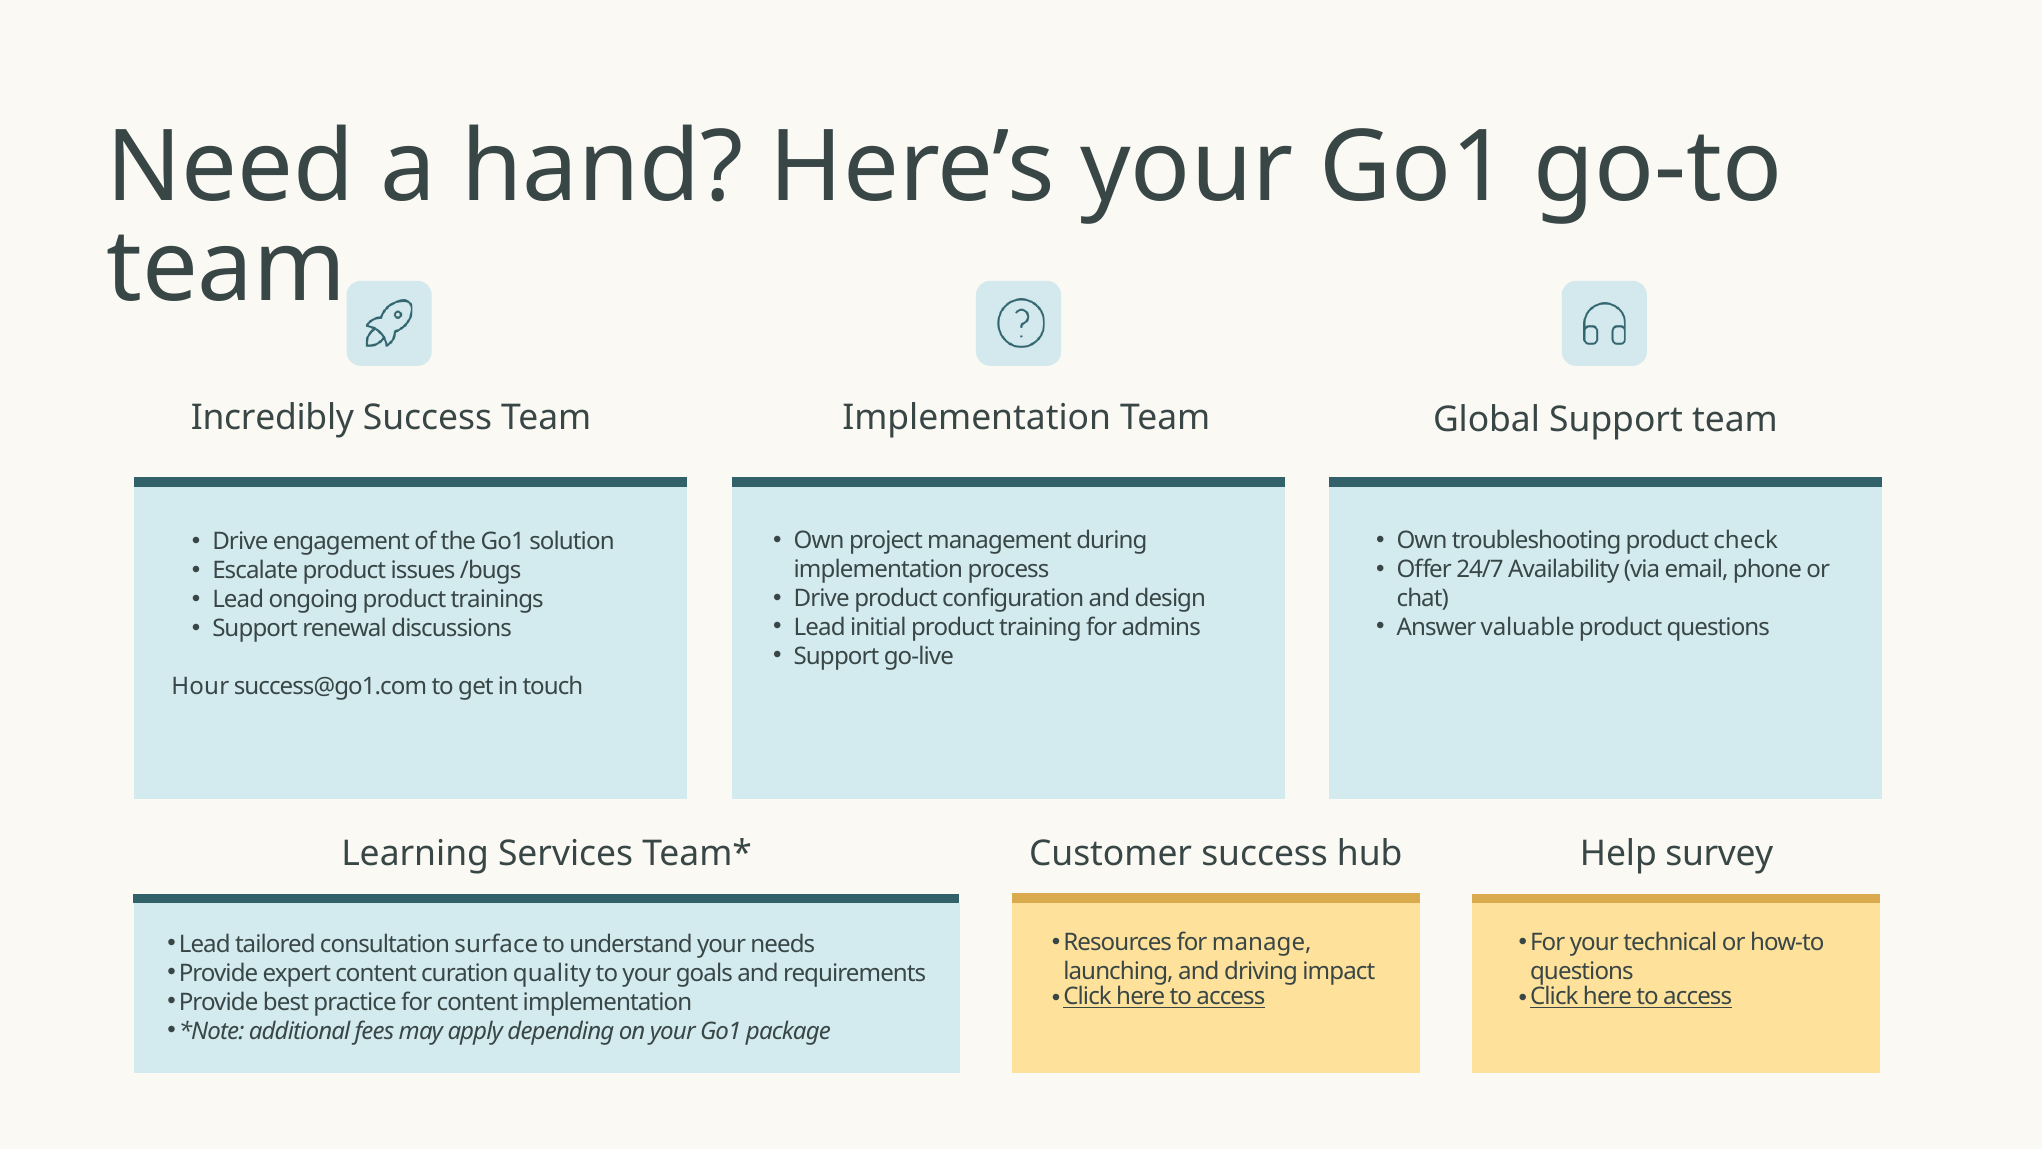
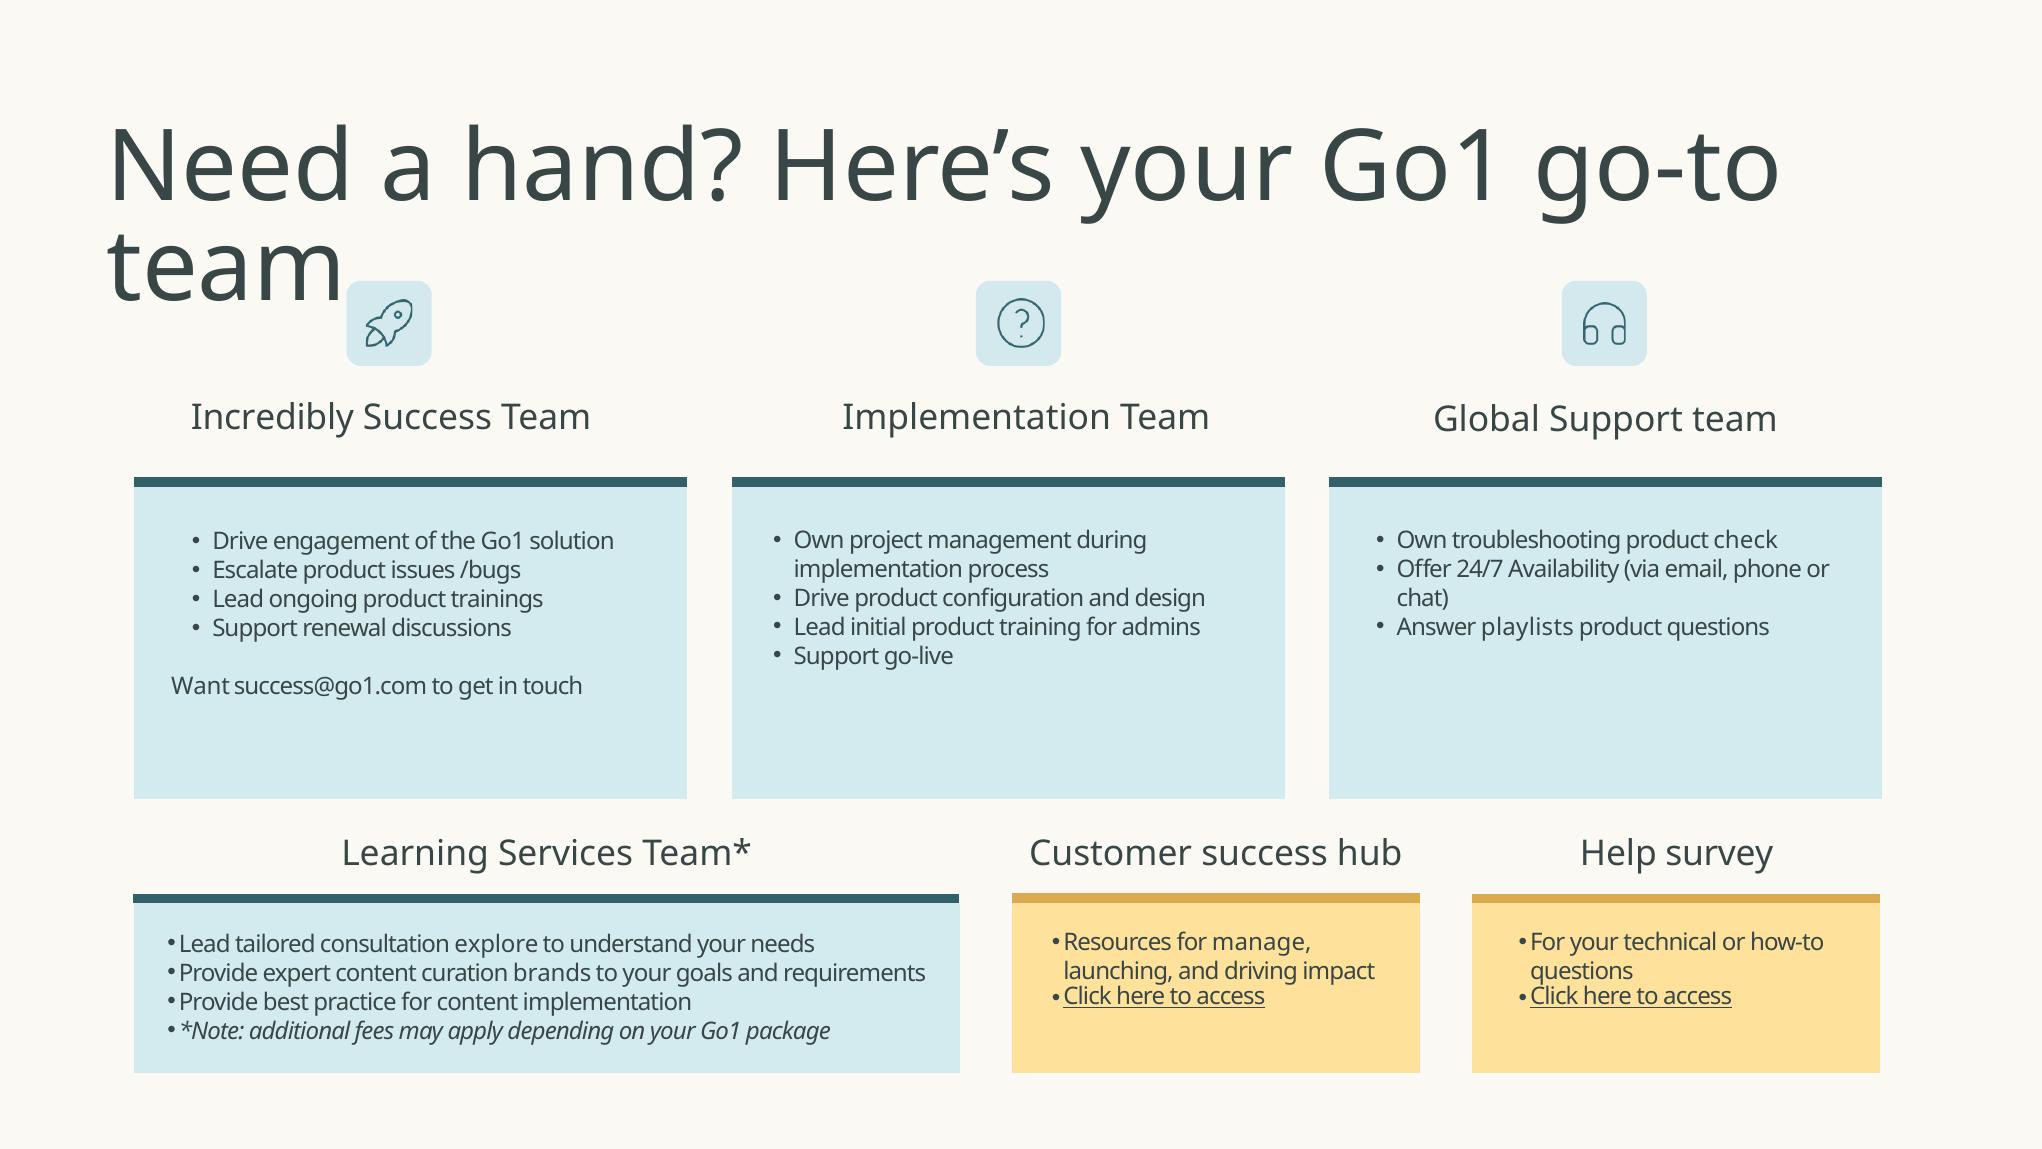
valuable: valuable -> playlists (1527, 627)
Hour: Hour -> Want (201, 686)
surface: surface -> explore (497, 944)
quality: quality -> brands (552, 973)
